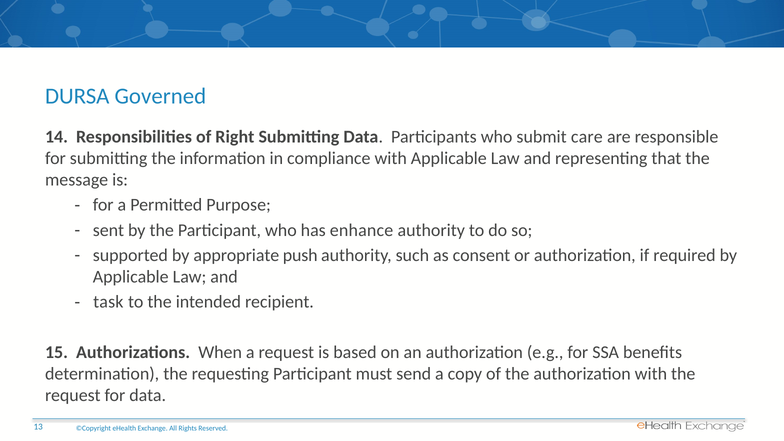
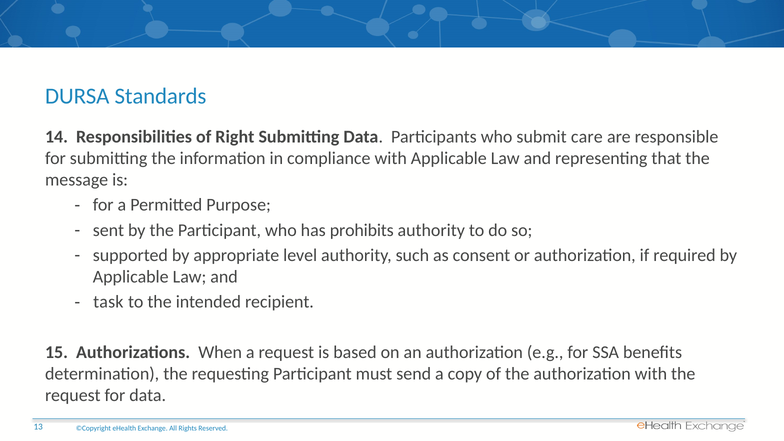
Governed: Governed -> Standards (160, 96)
enhance: enhance -> prohibits (362, 230)
push: push -> level (300, 255)
